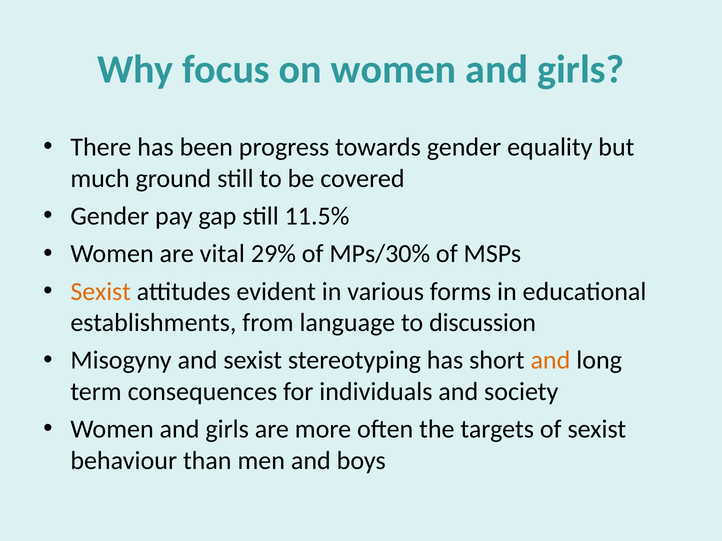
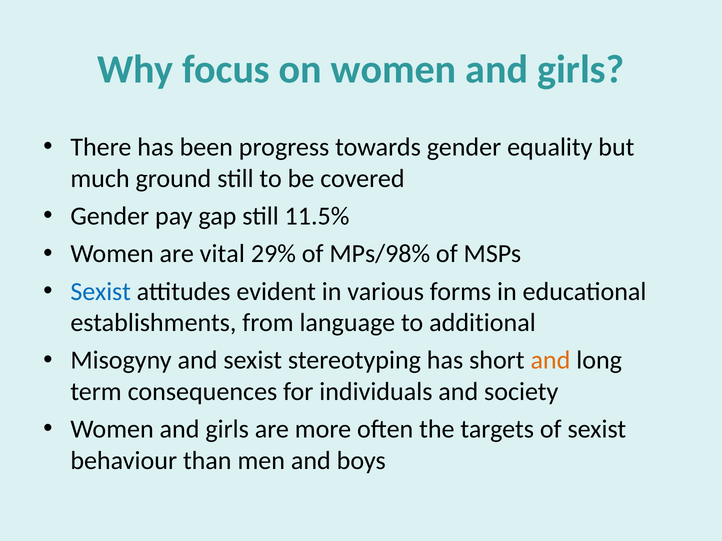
MPs/30%: MPs/30% -> MPs/98% (380, 254)
Sexist colour: orange -> blue (101, 292)
discussion: discussion -> additional (482, 323)
